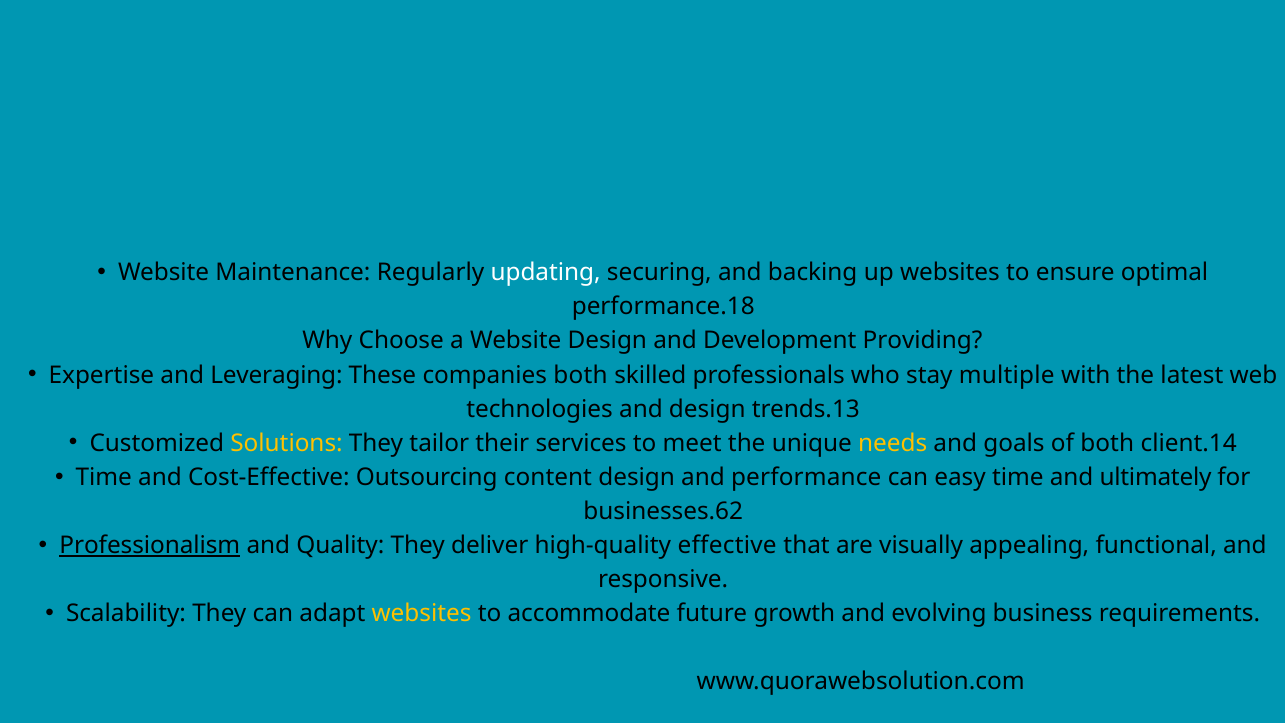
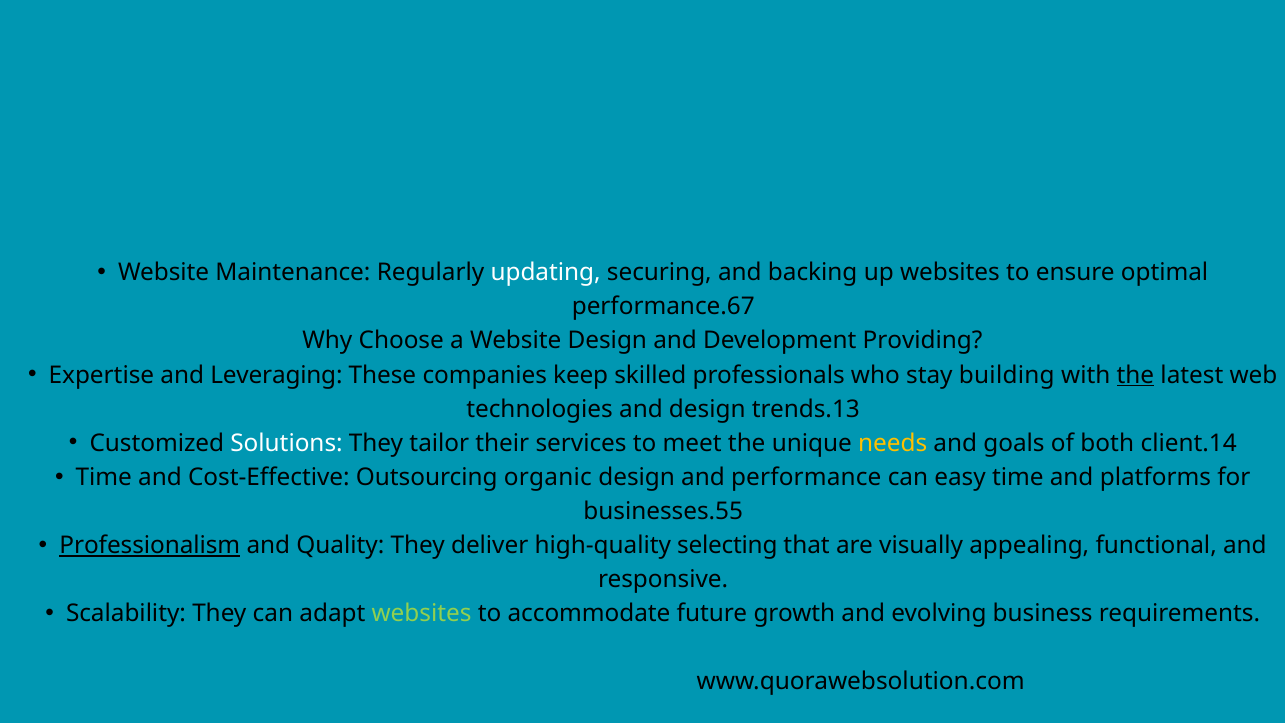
performance.18: performance.18 -> performance.67 (663, 307)
companies both: both -> keep (581, 375)
multiple: multiple -> building (1007, 375)
the underline: none -> present (1135, 375)
Solutions colour: yellow -> white (287, 443)
content: content -> organic (548, 477)
ultimately: ultimately -> platforms (1155, 477)
businesses.62: businesses.62 -> businesses.55 (663, 511)
effective: effective -> selecting (727, 545)
websites colour: yellow -> light green (422, 614)
